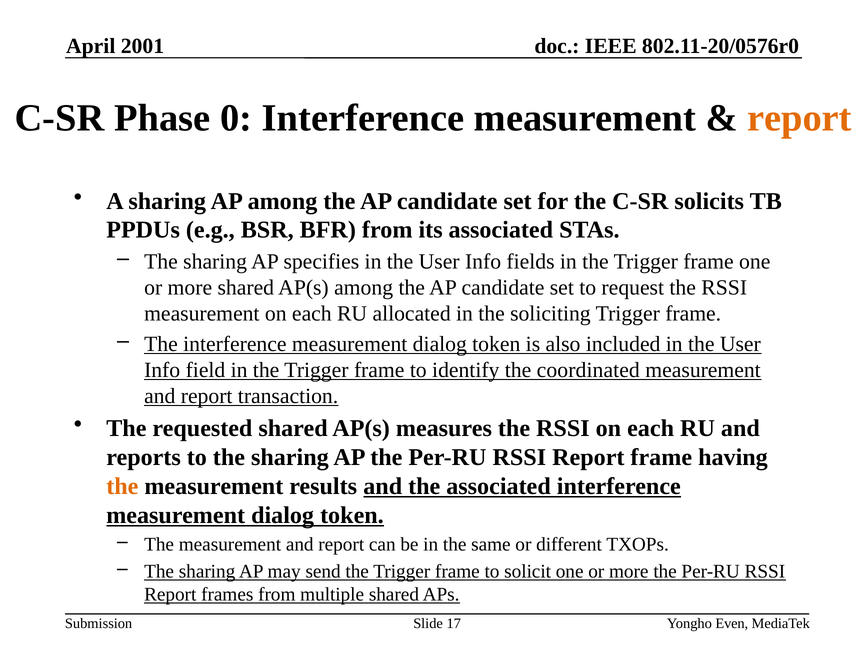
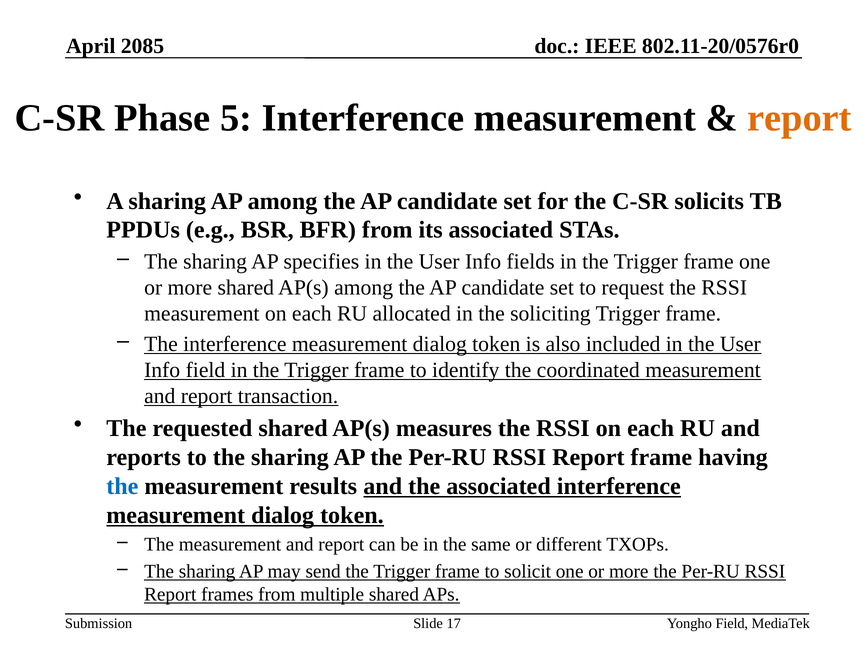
2001: 2001 -> 2085 (142, 46)
0: 0 -> 5 (236, 118)
the colour: orange -> blue (122, 486)
Yongho Even: Even -> Field (732, 624)
